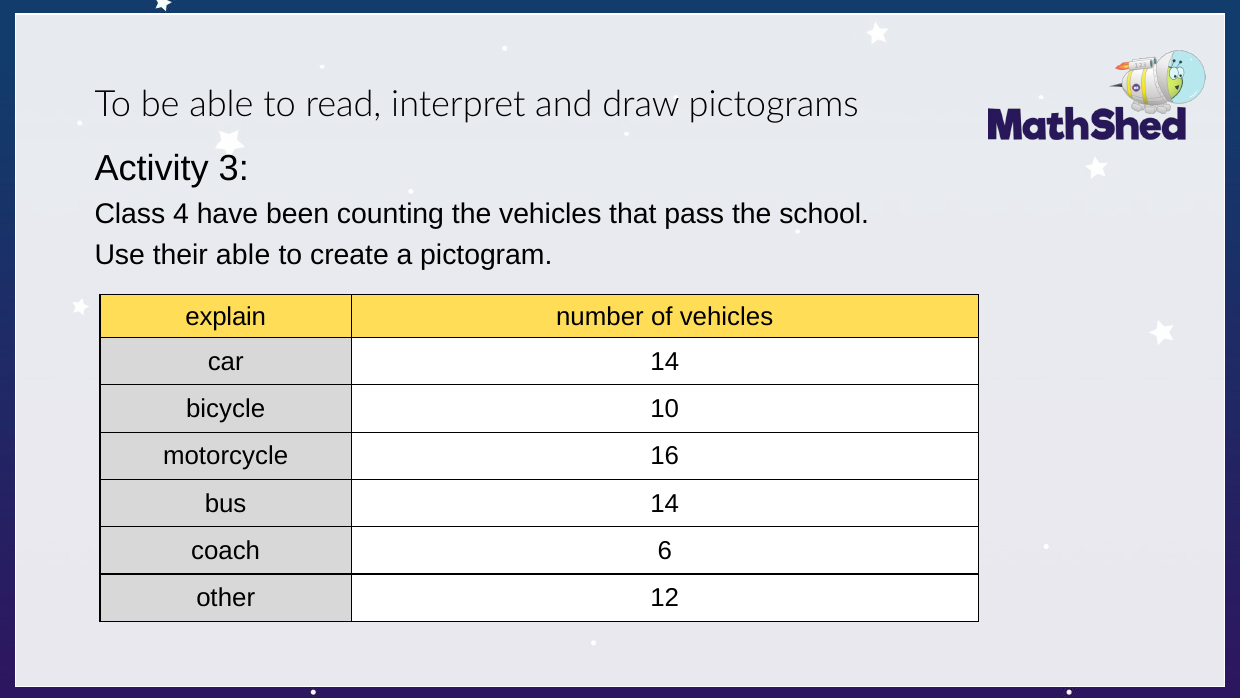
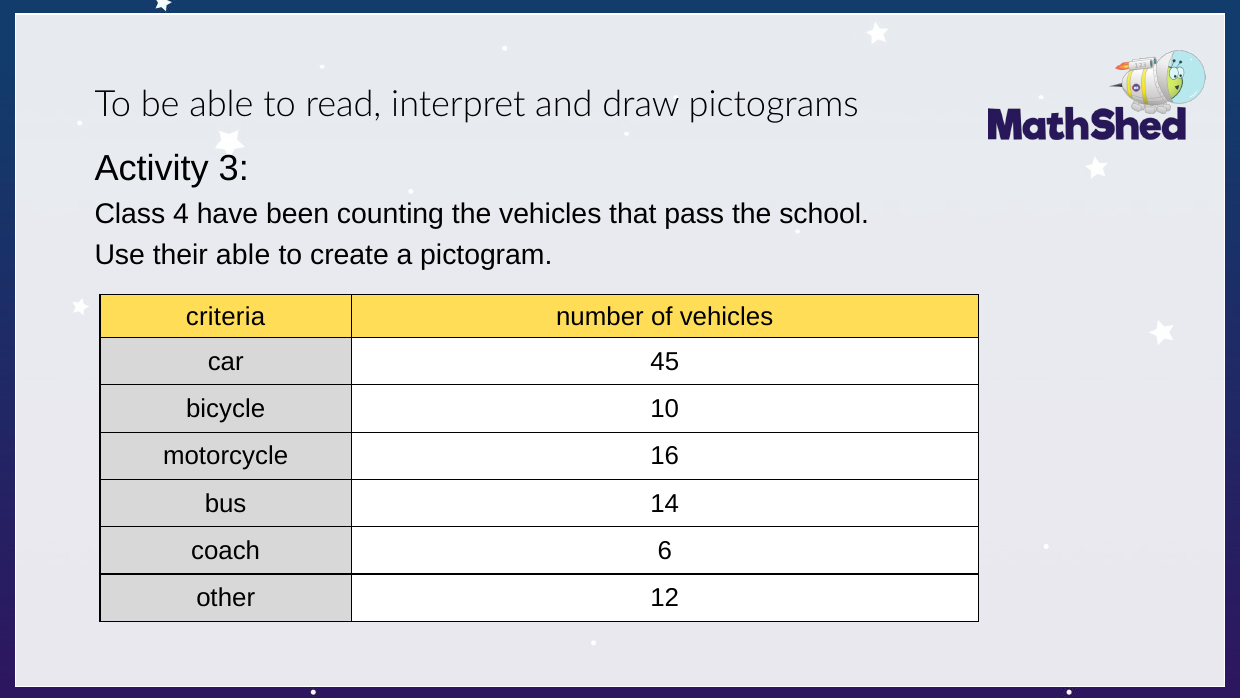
explain: explain -> criteria (226, 316)
car 14: 14 -> 45 (665, 361)
